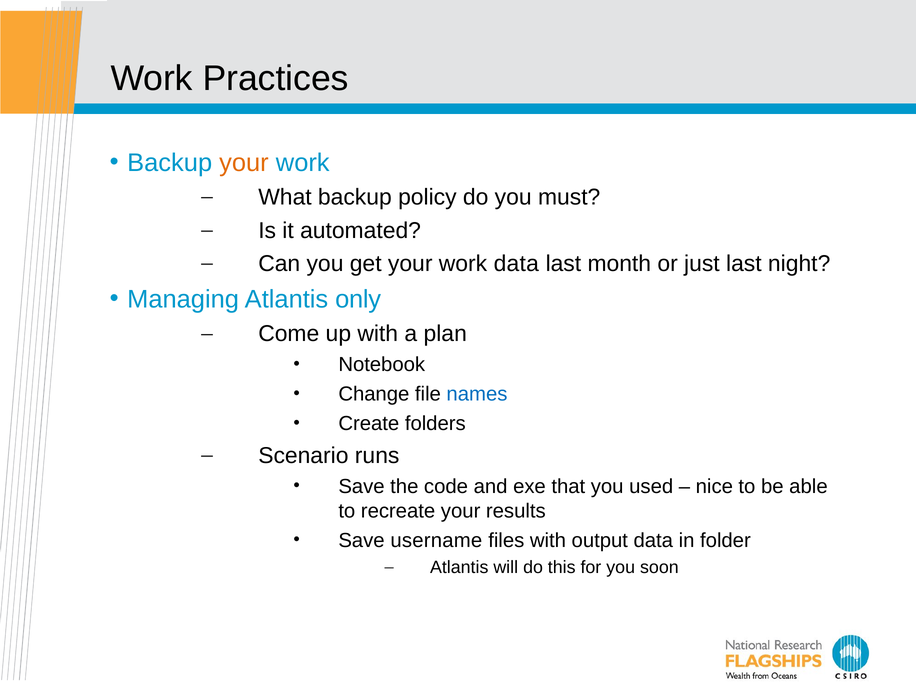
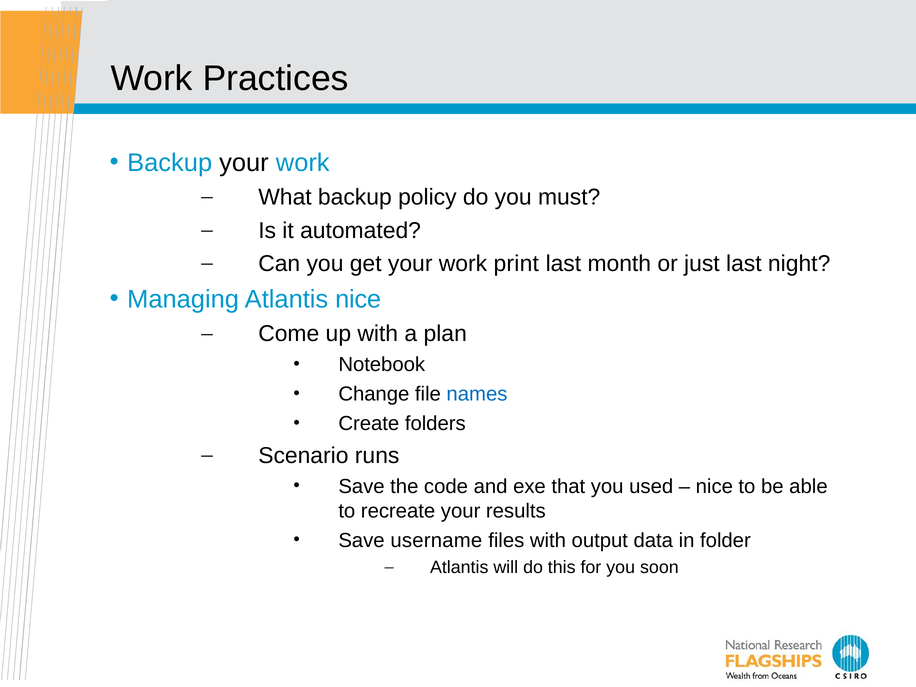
your colour: orange -> black (244, 163)
work data: data -> print (516, 264)
Atlantis only: only -> nice (358, 299)
